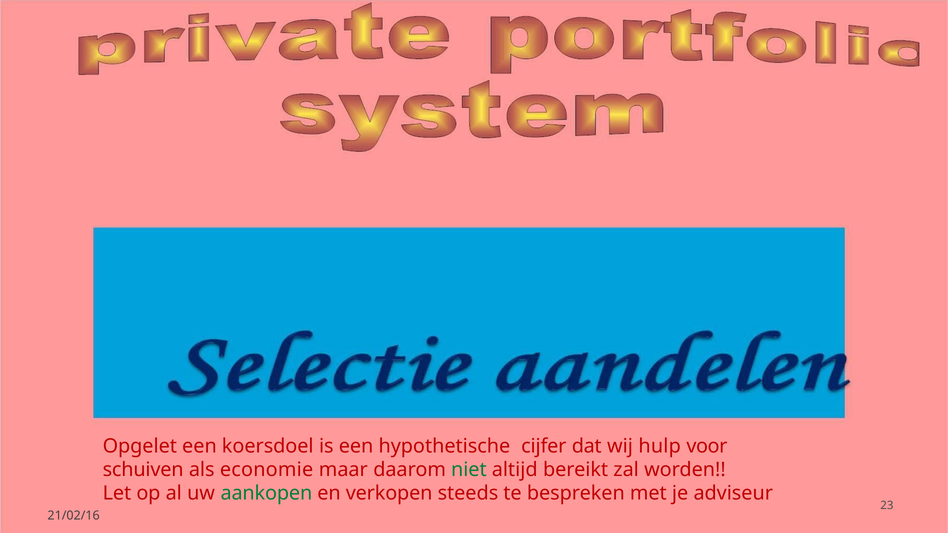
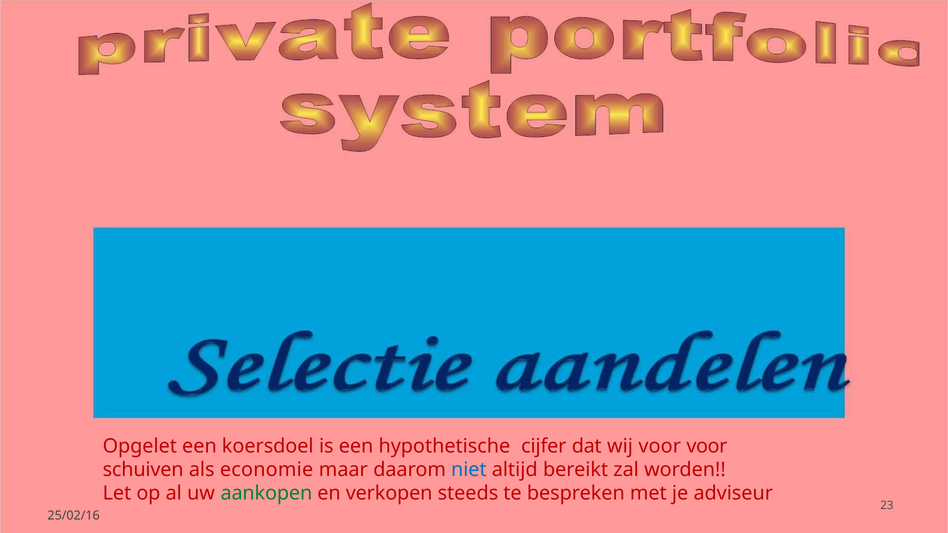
wij hulp: hulp -> voor (660, 446)
niet colour: green -> blue (469, 470)
21/02/16: 21/02/16 -> 25/02/16 (74, 516)
